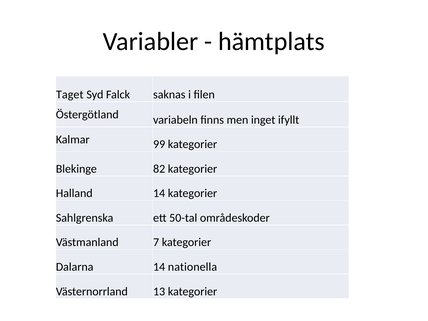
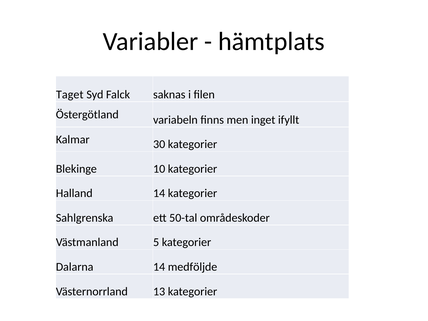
99: 99 -> 30 (159, 144)
82: 82 -> 10 (159, 169)
7: 7 -> 5 (156, 242)
nationella: nationella -> medföljde (193, 267)
